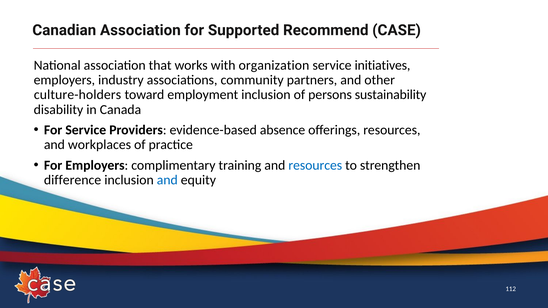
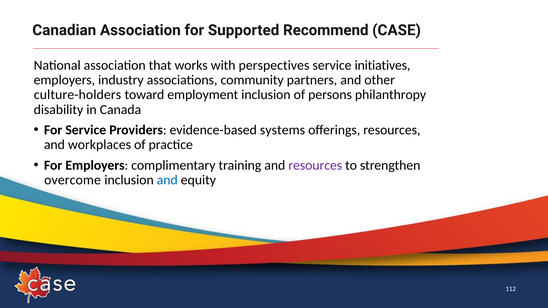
organization: organization -> perspectives (274, 65)
sustainability: sustainability -> philanthropy (391, 95)
absence: absence -> systems (282, 130)
resources colour: blue -> purple (315, 165)
difference: difference -> overcome (73, 180)
